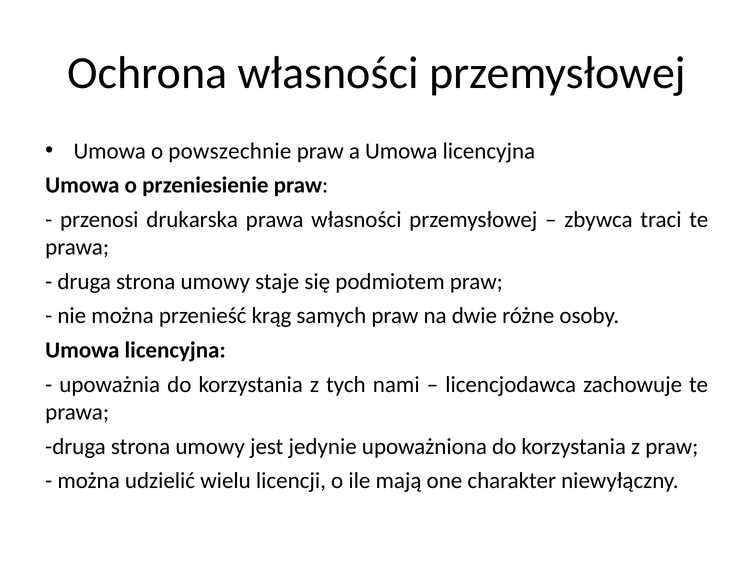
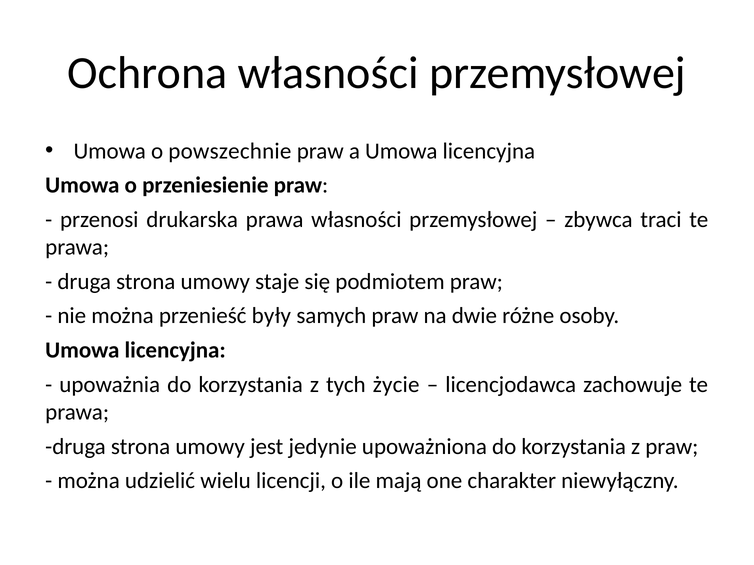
krąg: krąg -> były (271, 316)
nami: nami -> życie (396, 385)
